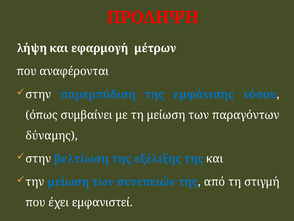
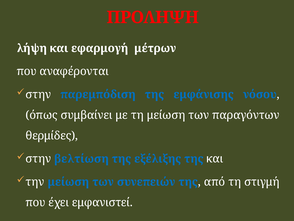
δύναμης: δύναμης -> θερμίδες (52, 135)
